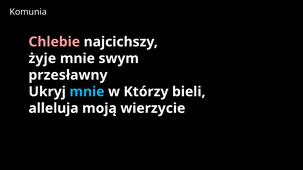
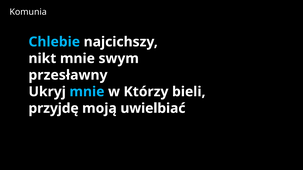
Chlebie colour: pink -> light blue (54, 42)
żyje: żyje -> nikt (42, 59)
alleluja: alleluja -> przyjdę (54, 109)
wierzycie: wierzycie -> uwielbiać (153, 109)
